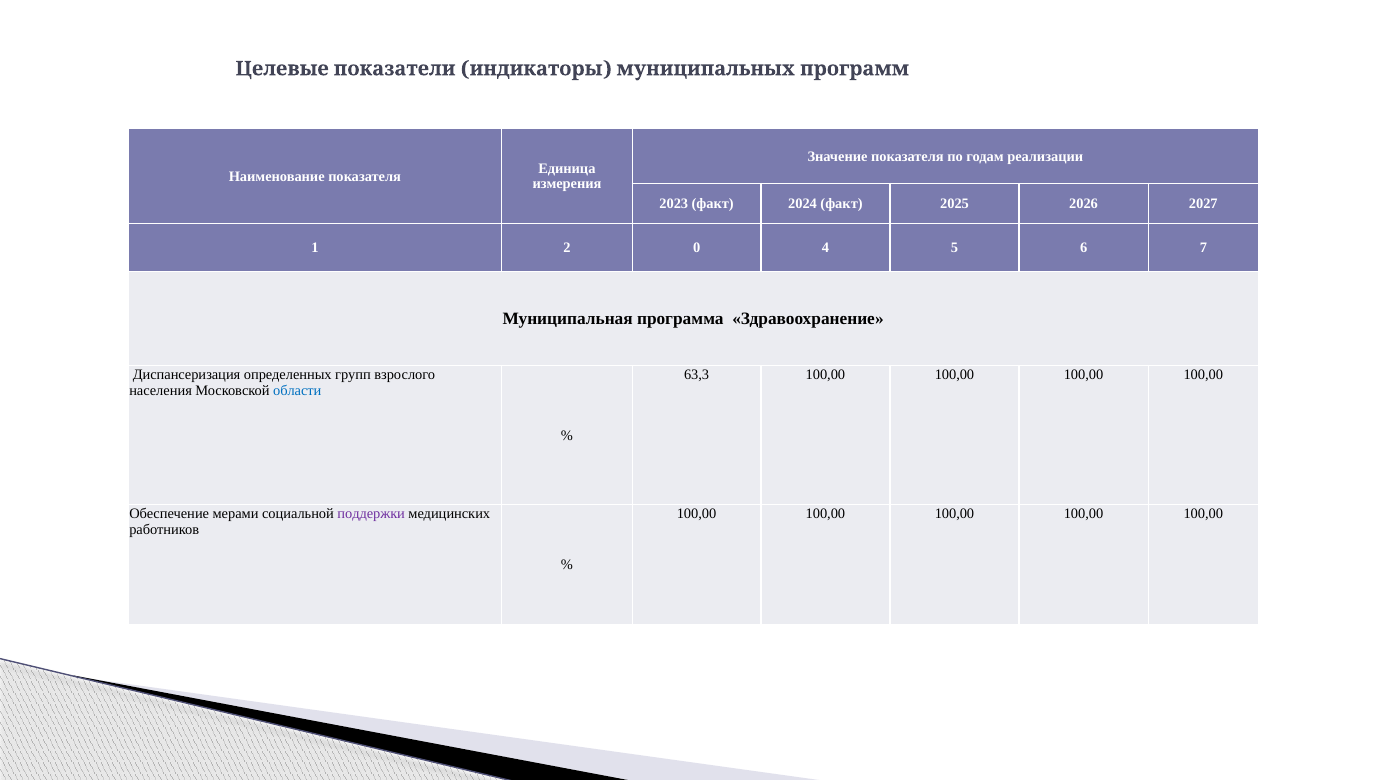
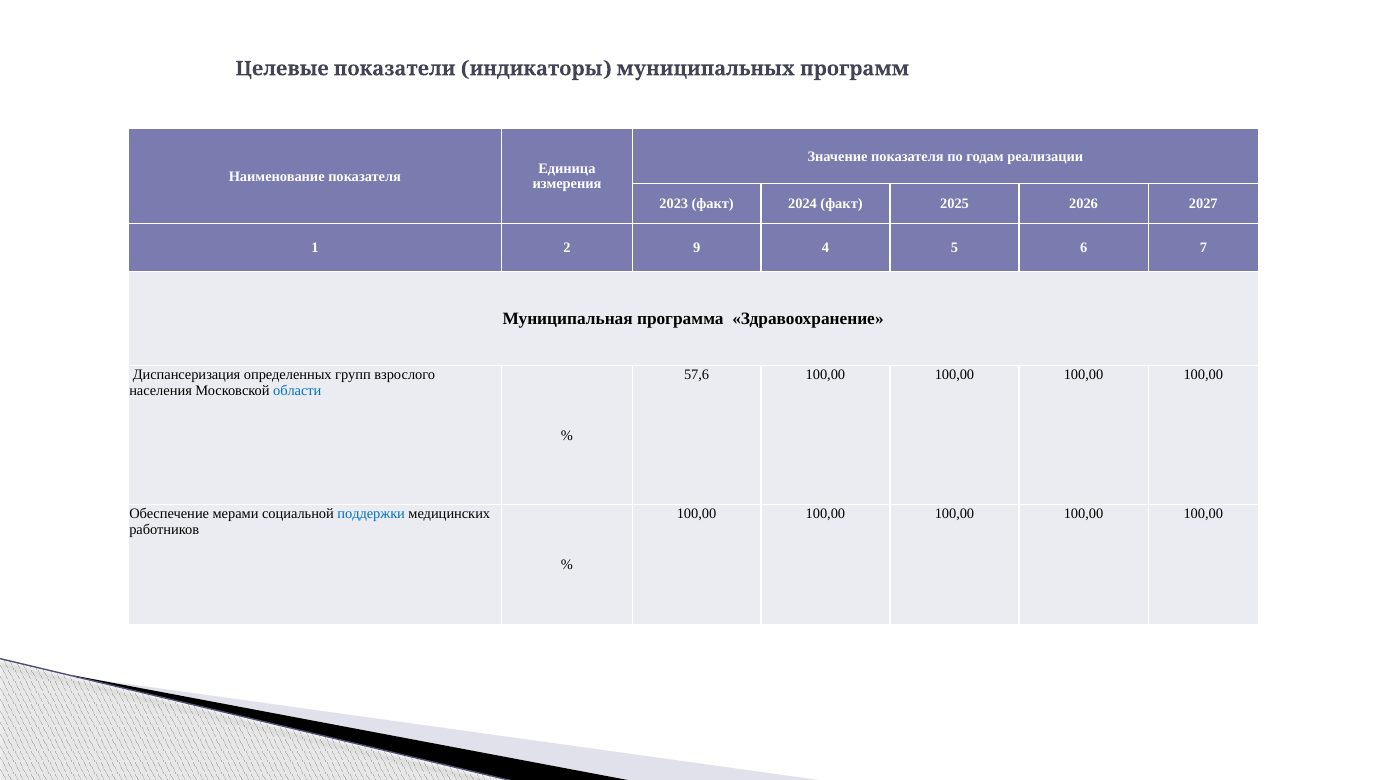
0: 0 -> 9 (697, 248)
63,3: 63,3 -> 57,6 (697, 375)
поддержки colour: purple -> blue (371, 514)
